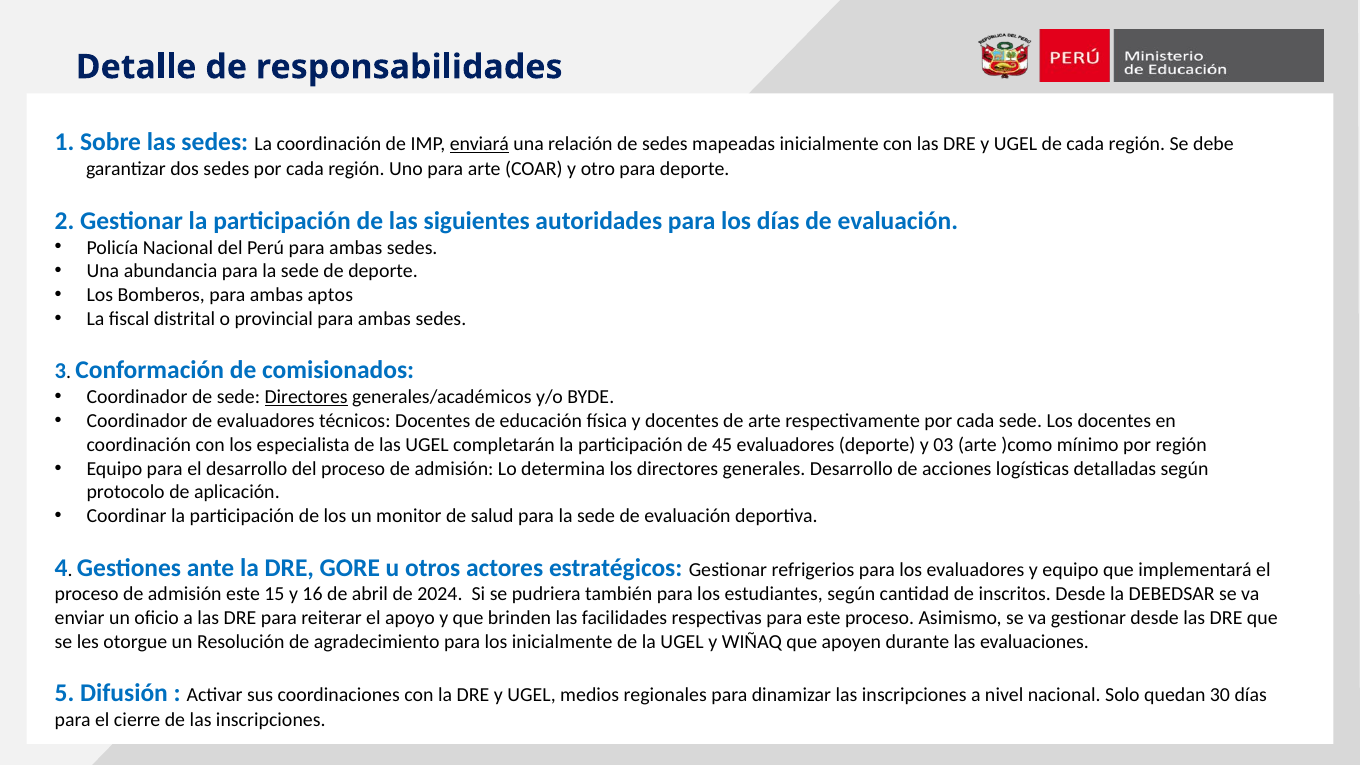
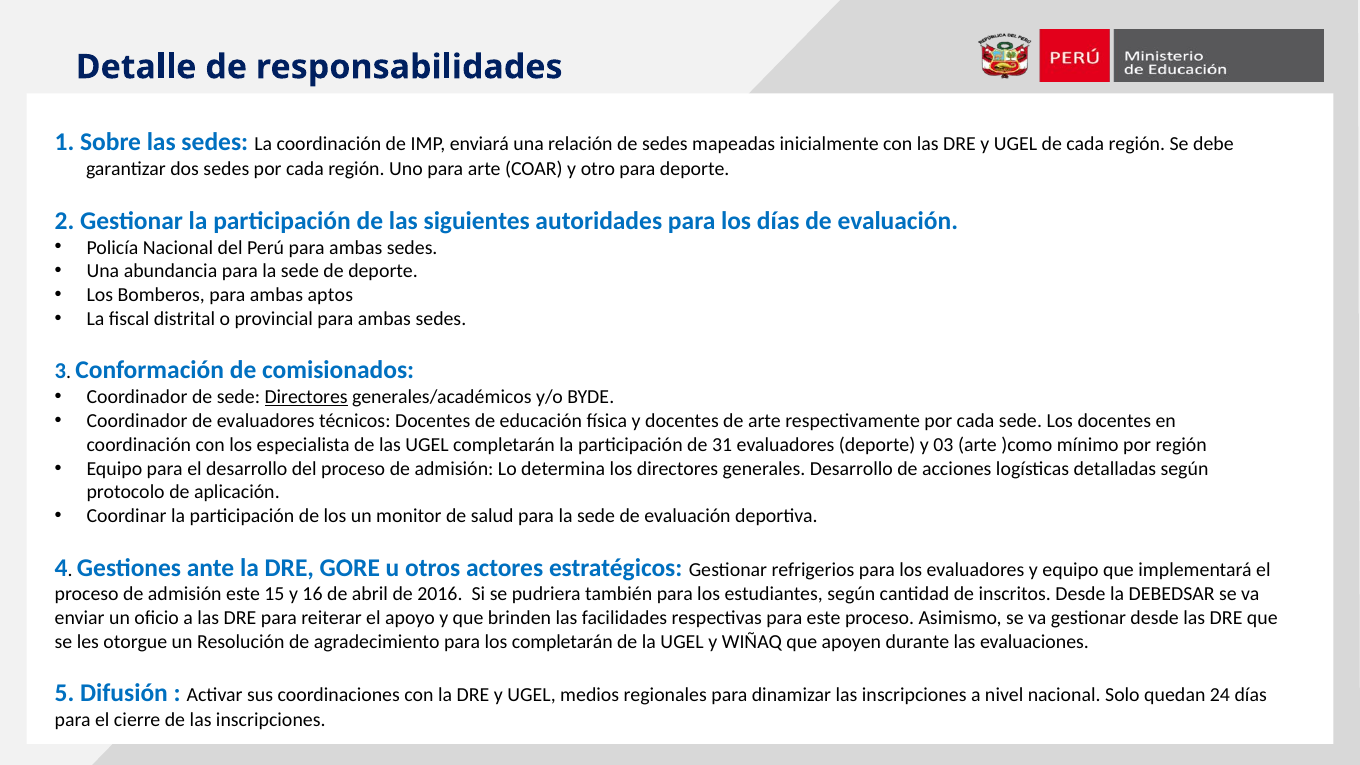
enviará underline: present -> none (479, 144)
45: 45 -> 31 (722, 445)
2024: 2024 -> 2016 (440, 594)
los inicialmente: inicialmente -> completarán (562, 642)
30: 30 -> 24 (1220, 695)
